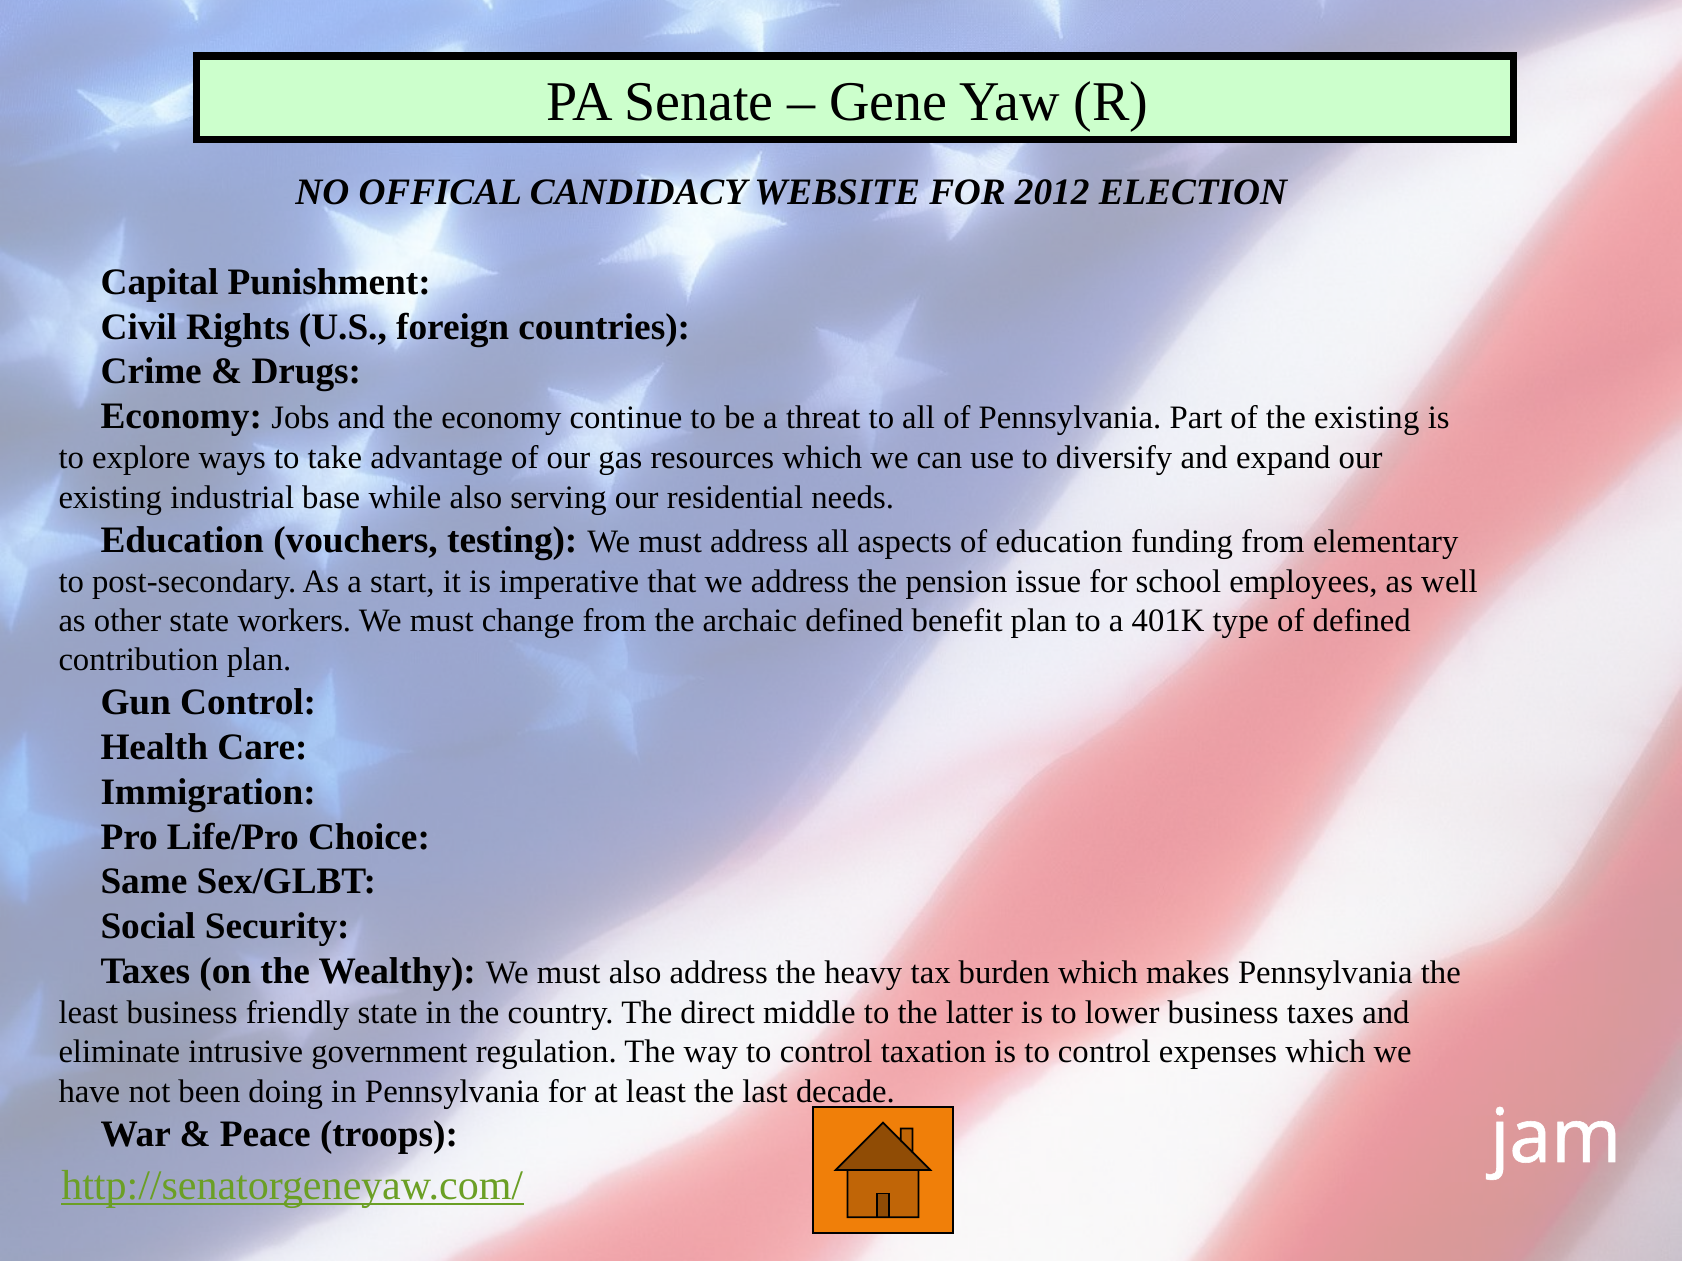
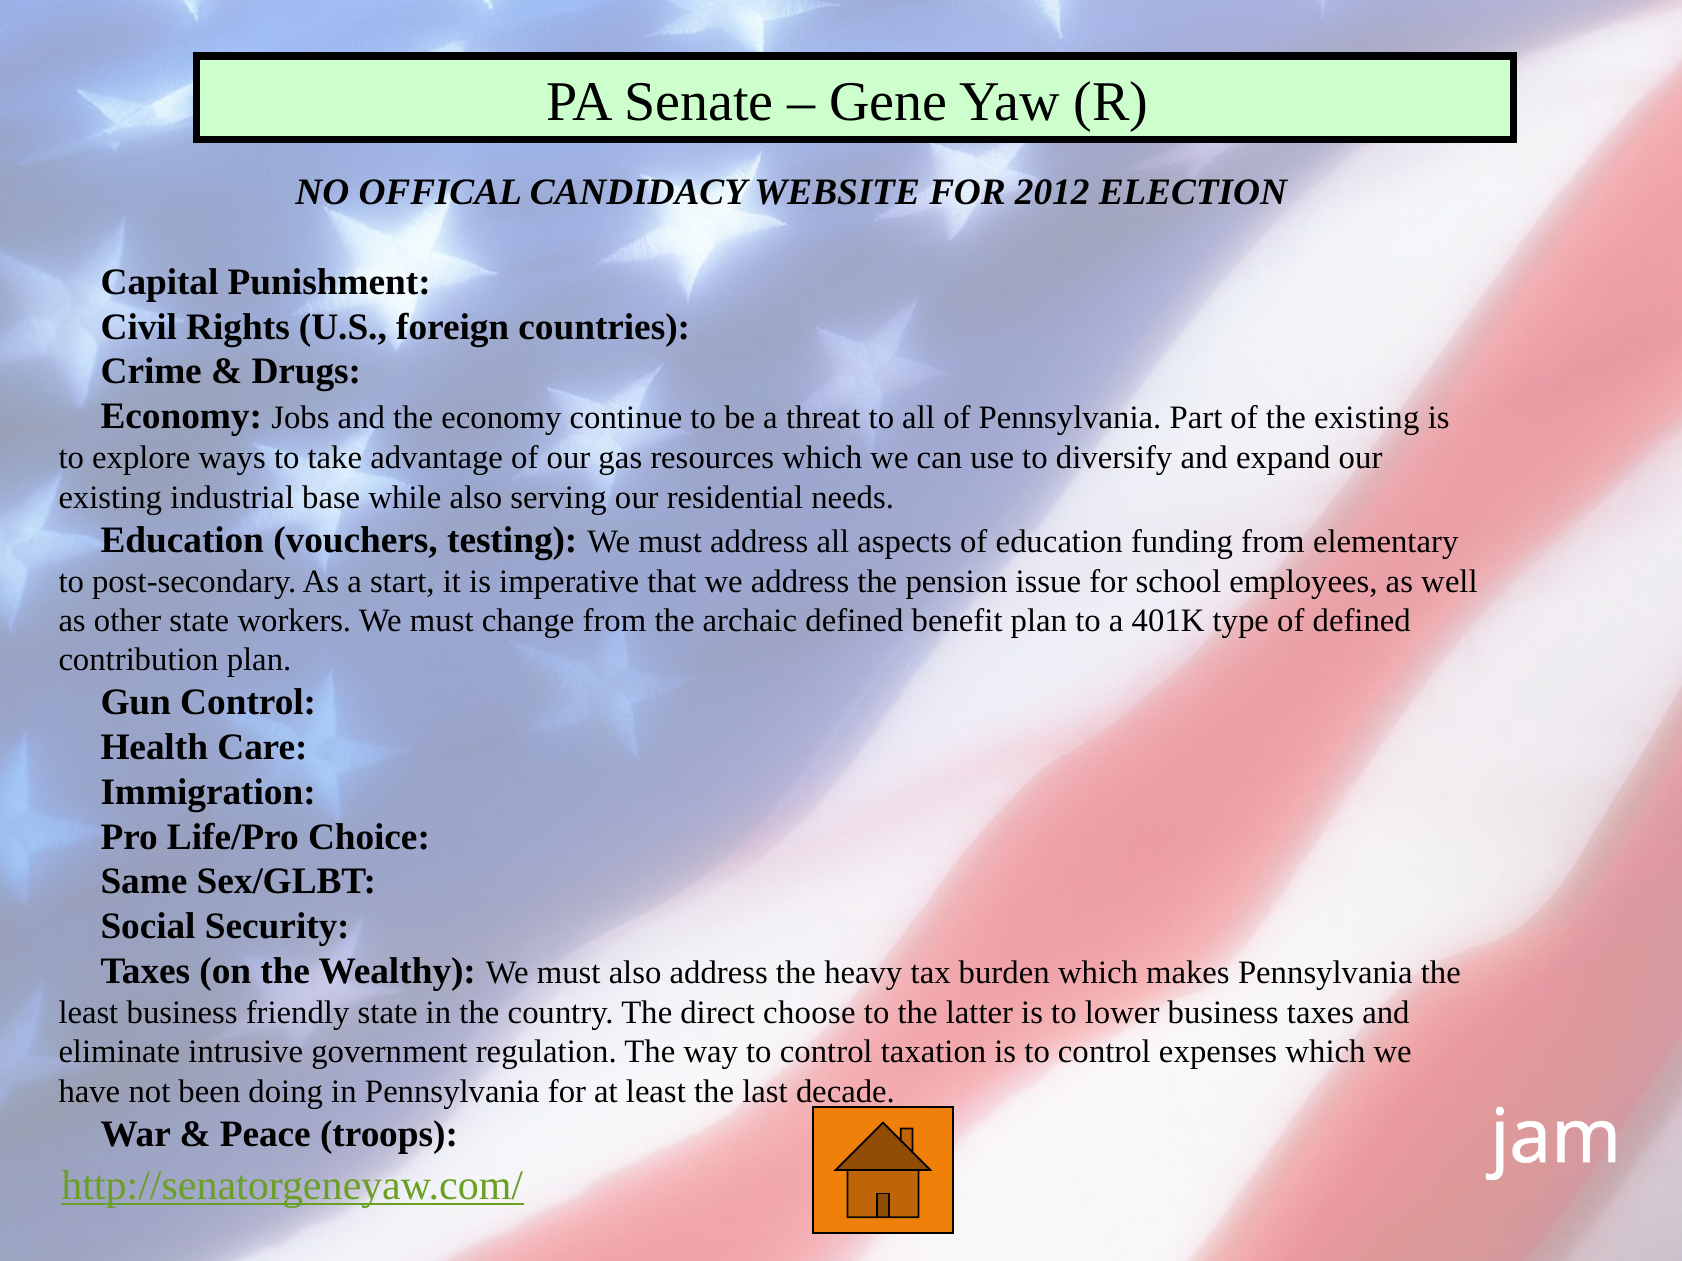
middle: middle -> choose (809, 1013)
